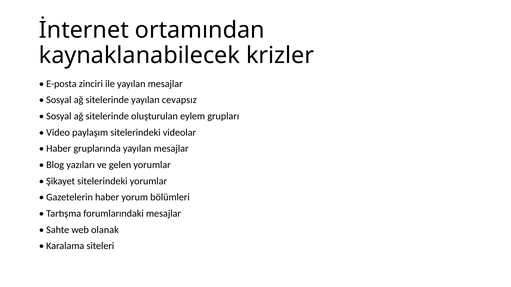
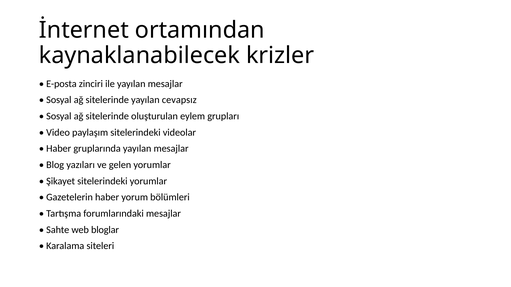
olanak: olanak -> bloglar (105, 230)
